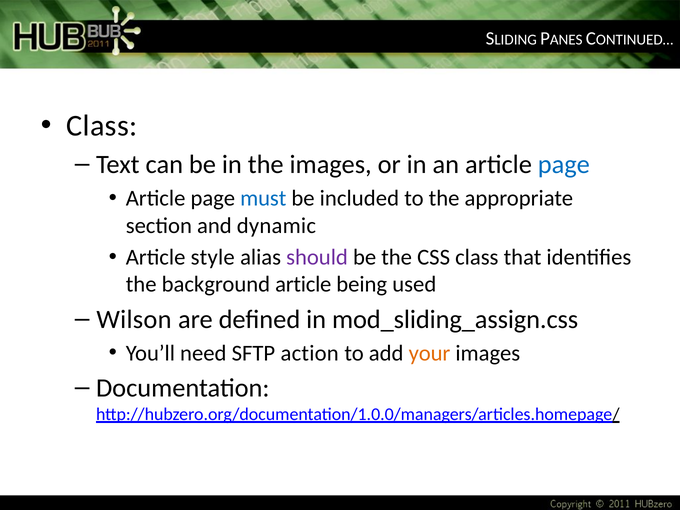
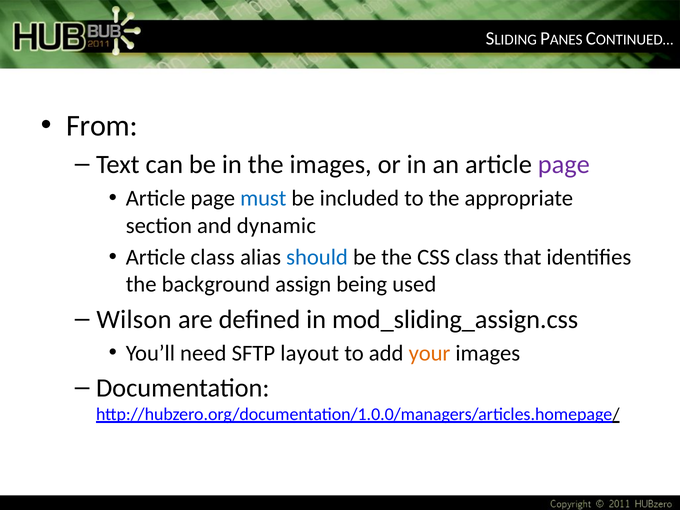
Class: Class -> From (102, 126)
page colour: blue -> purple (564, 165)
Article style: style -> class (213, 257)
should colour: purple -> blue (317, 257)
background article: article -> assign (303, 285)
action: action -> layout (310, 353)
